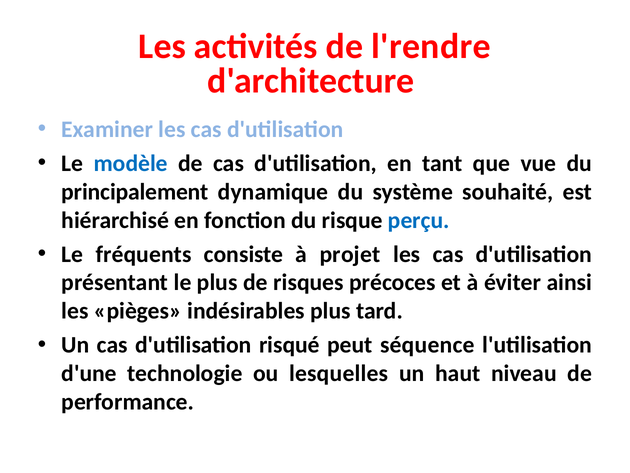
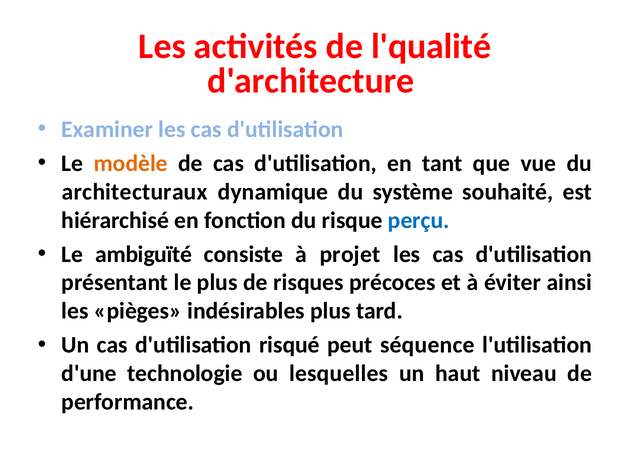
l'rendre: l'rendre -> l'qualité (431, 46)
modèle colour: blue -> orange (131, 163)
principalement: principalement -> architecturaux (135, 192)
fréquents: fréquents -> ambiguïté (144, 254)
